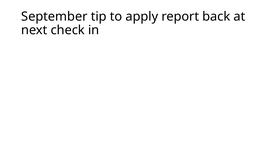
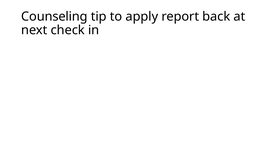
September: September -> Counseling (54, 16)
